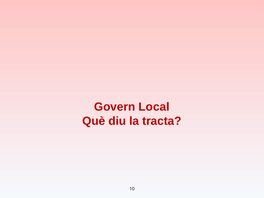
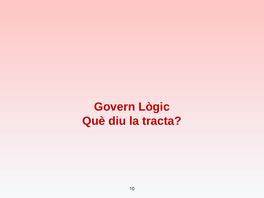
Local: Local -> Lògic (154, 107)
